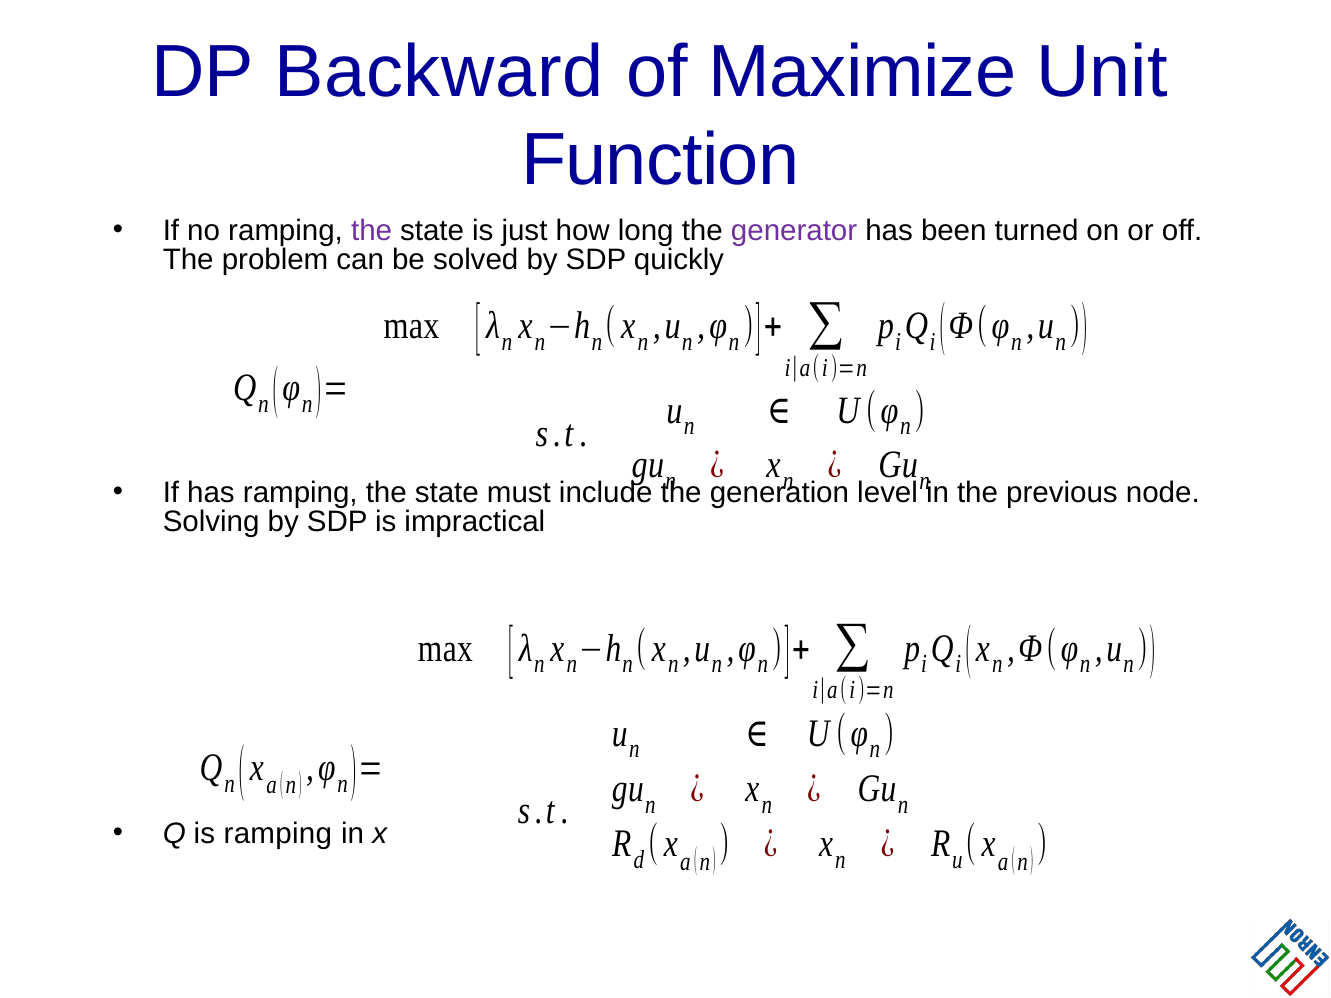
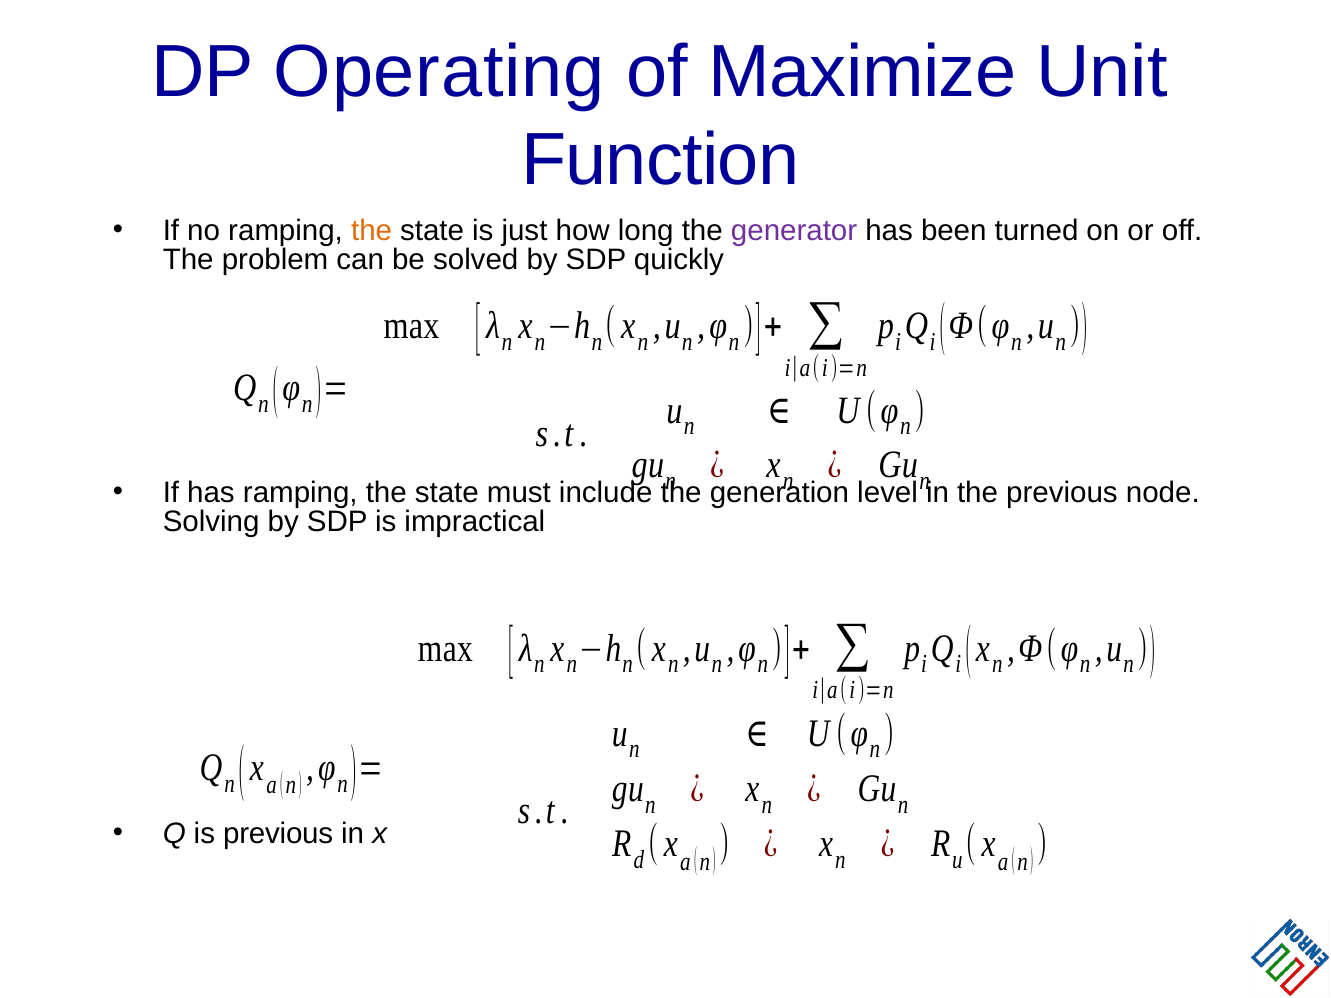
Backward: Backward -> Operating (439, 72)
the colour: purple -> orange (372, 231)
is ramping: ramping -> previous (278, 834)
